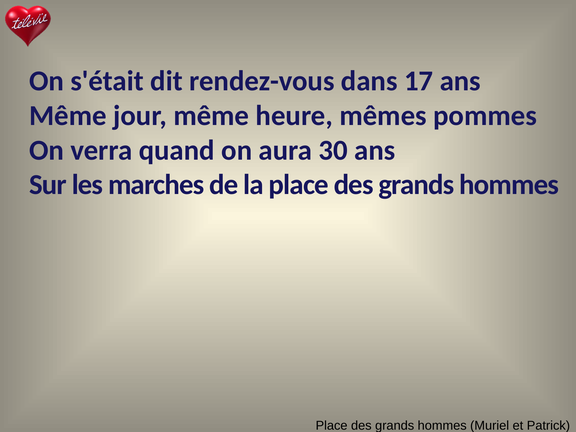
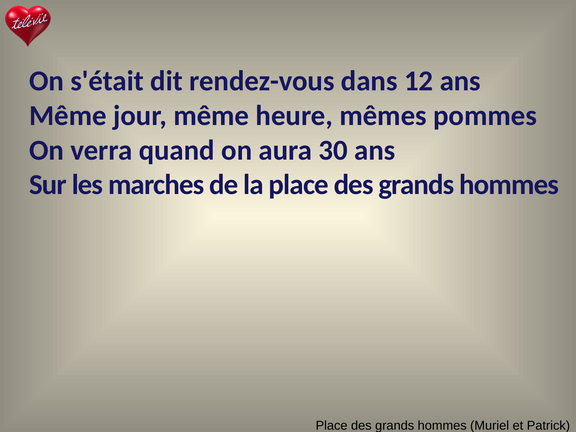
17: 17 -> 12 (419, 81)
